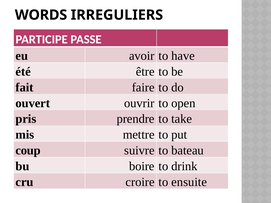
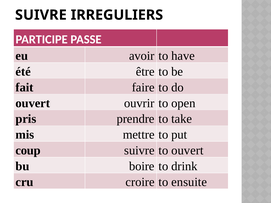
WORDS: WORDS -> SUIVRE (41, 15)
to bateau: bateau -> ouvert (187, 151)
